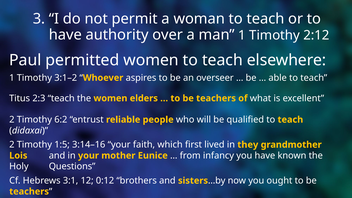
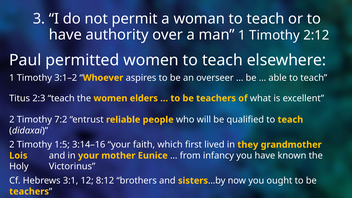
6:2: 6:2 -> 7:2 (61, 120)
Questions: Questions -> Victorinus (72, 166)
0:12: 0:12 -> 8:12 (105, 181)
